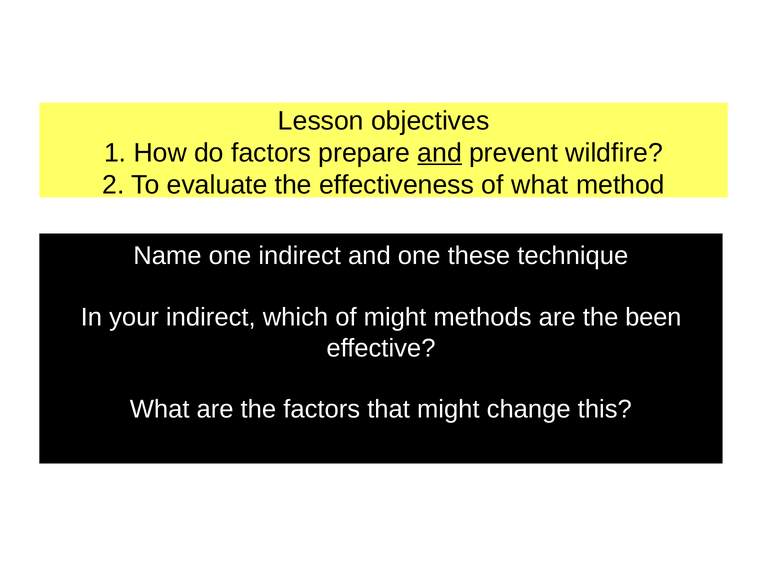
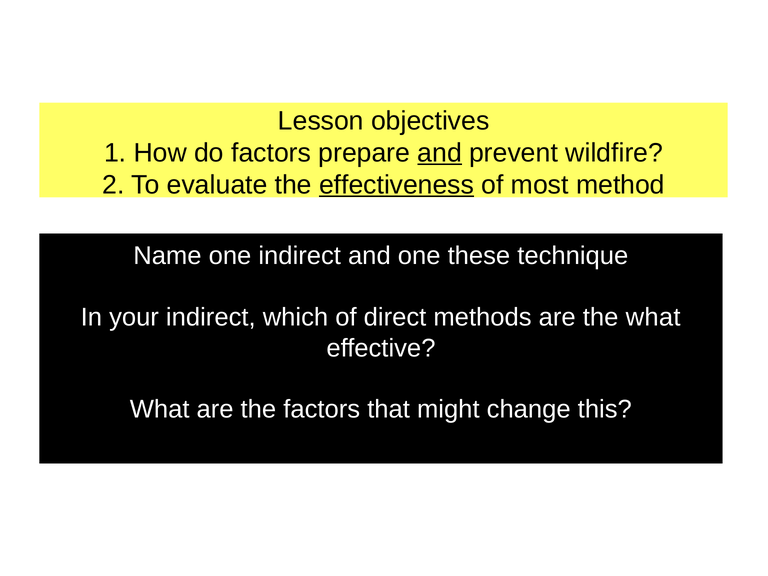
effectiveness underline: none -> present (397, 185)
of what: what -> most (540, 185)
of might: might -> direct (395, 317)
the been: been -> what (653, 317)
